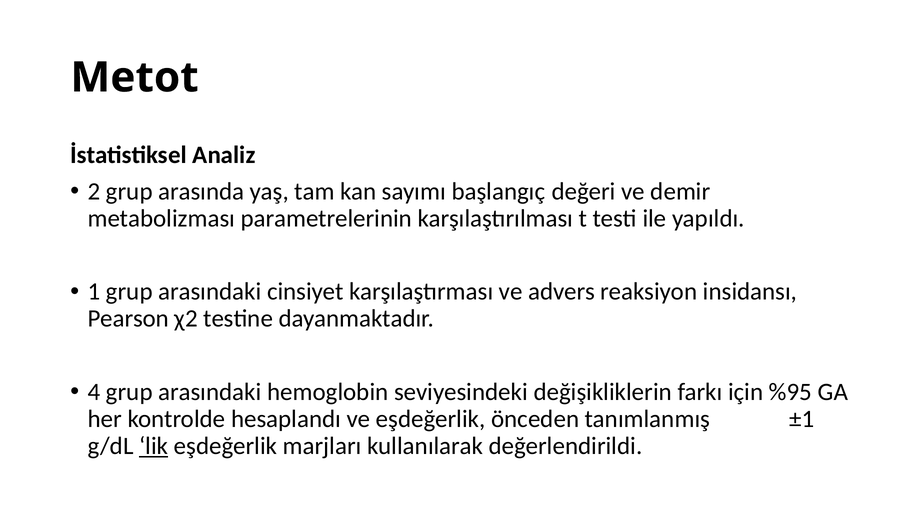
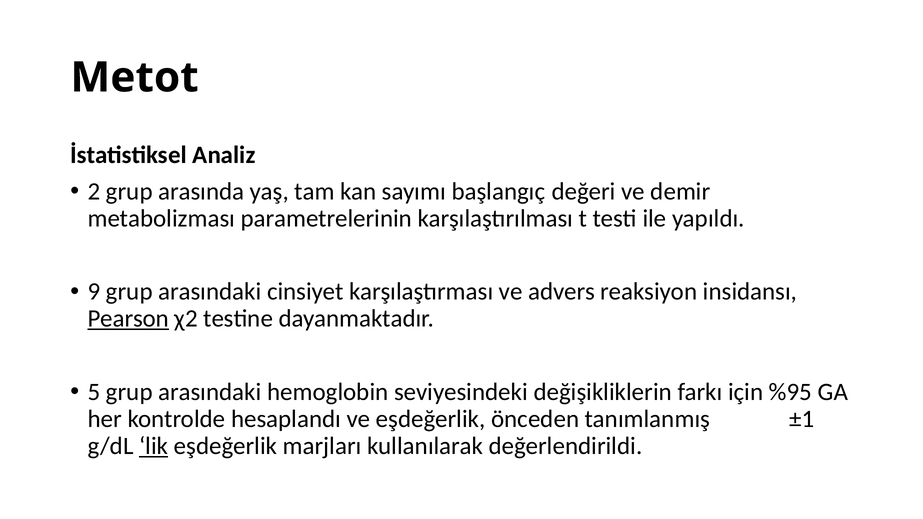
1: 1 -> 9 (94, 292)
Pearson underline: none -> present (128, 319)
4: 4 -> 5 (94, 392)
